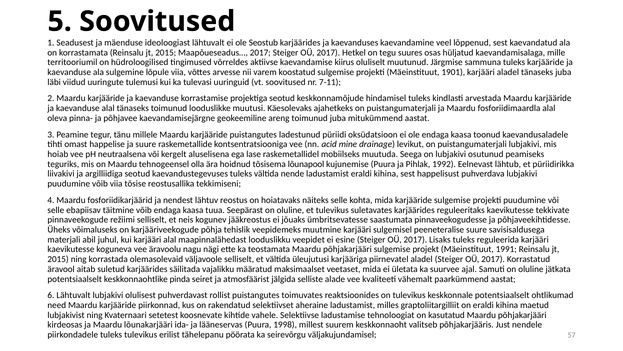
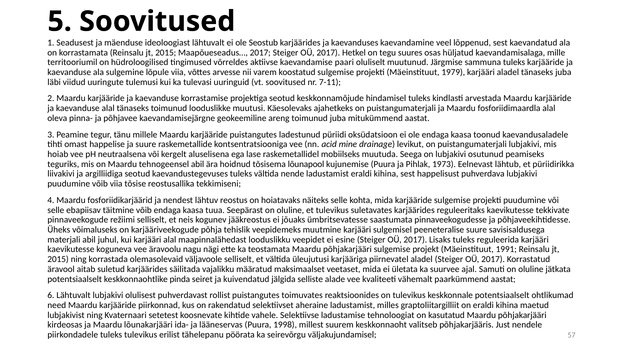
kiirus: kiirus -> paari (344, 62)
1901: 1901 -> 1979 (453, 72)
tehnogeensel olla: olla -> abil (198, 164)
1992: 1992 -> 1973 (444, 164)
atmosfäärist: atmosfäärist -> kuivendatud (246, 279)
